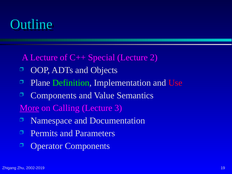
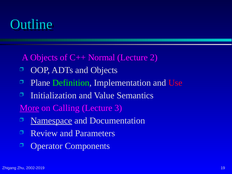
A Lecture: Lecture -> Objects (44, 57)
Special: Special -> Normal (102, 57)
Components: Components -> Initialization (54, 95)
Namespace underline: none -> present (51, 121)
Permits: Permits -> Review (44, 133)
